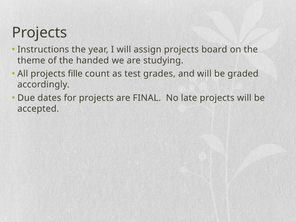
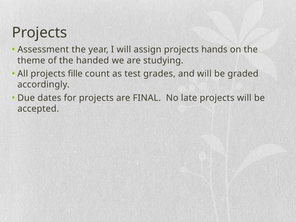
Instructions: Instructions -> Assessment (43, 50)
board: board -> hands (214, 50)
